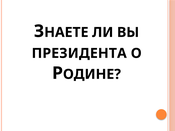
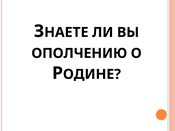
ПРЕЗИДЕНТА: ПРЕЗИДЕНТА -> ОПОЛЧЕНИЮ (79, 53)
